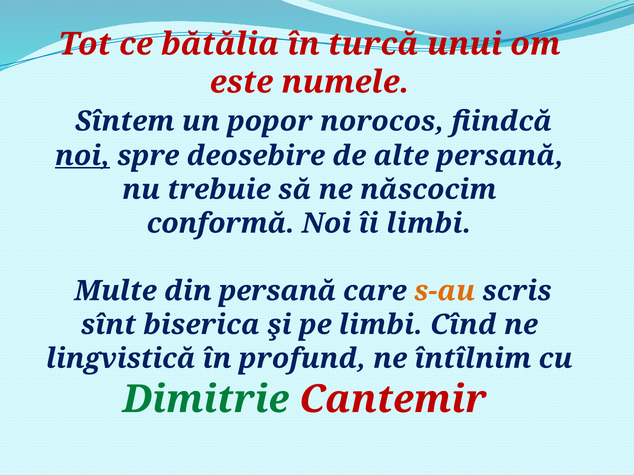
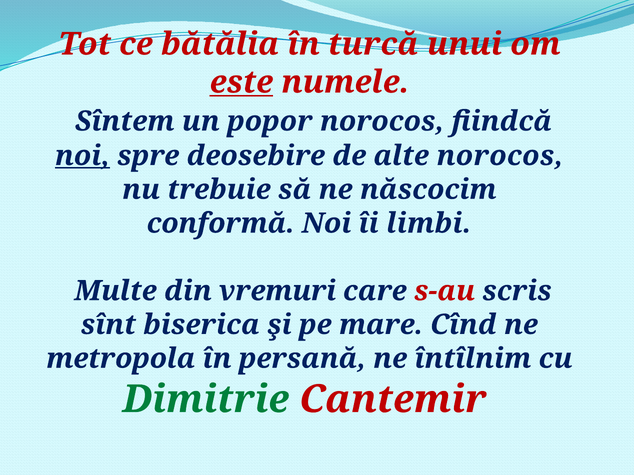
este underline: none -> present (241, 82)
alte persană: persană -> norocos (500, 156)
din persană: persană -> vremuri (278, 291)
s-au colour: orange -> red (445, 291)
pe limbi: limbi -> mare (381, 325)
lingvistică: lingvistică -> metropola (121, 359)
profund: profund -> persană (302, 359)
